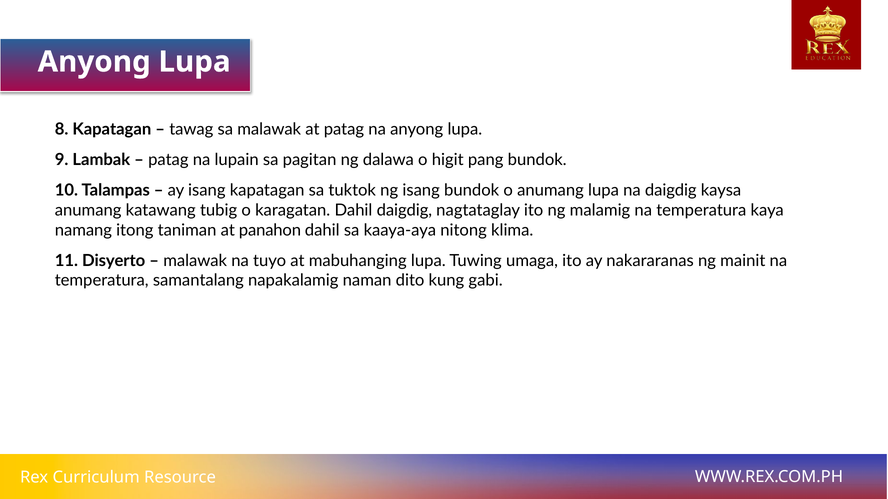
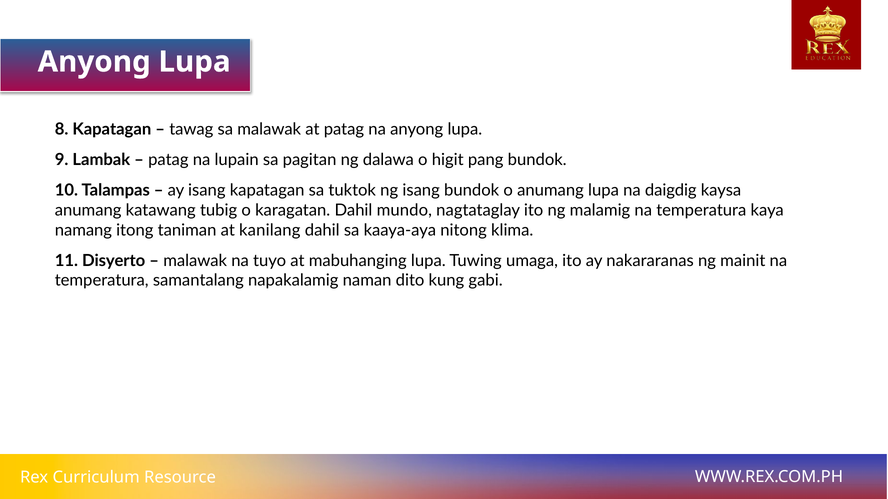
Dahil daigdig: daigdig -> mundo (404, 210)
panahon: panahon -> kanilang (270, 230)
